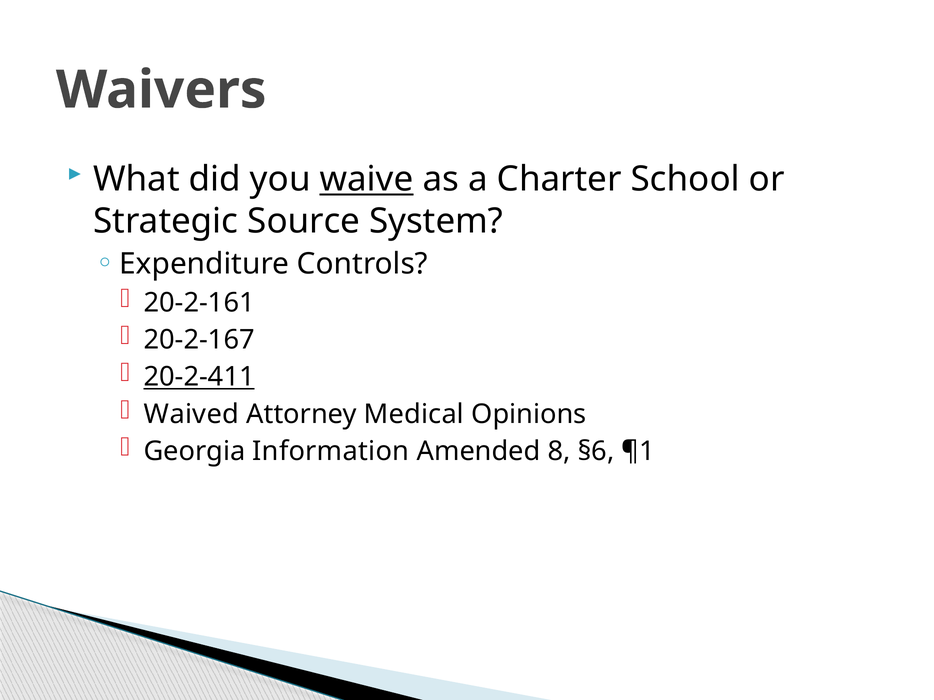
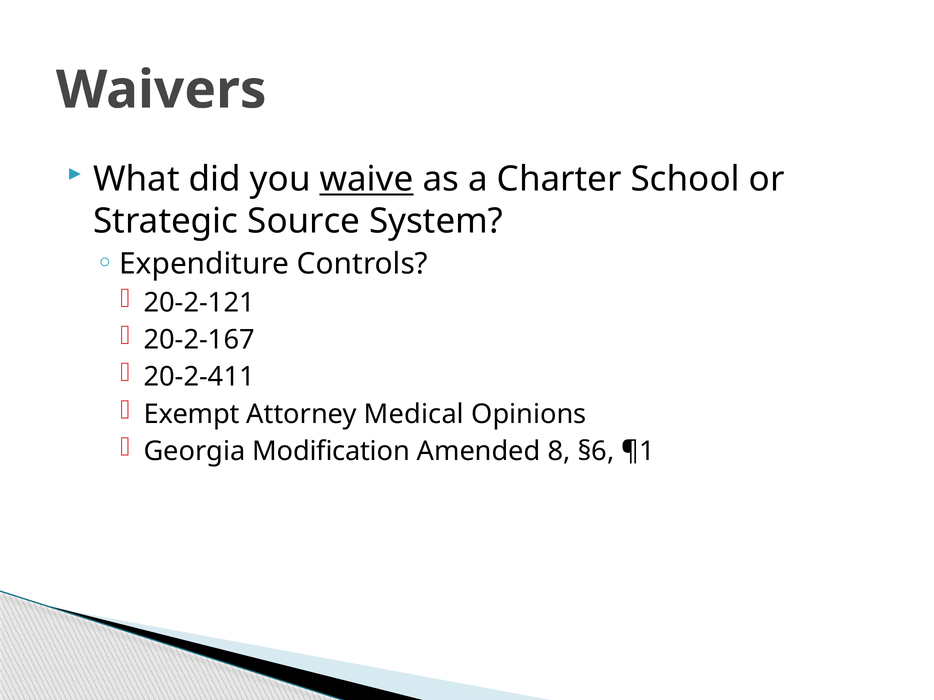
20-2-161: 20-2-161 -> 20-2-121 (199, 303)
20-2-411 underline: present -> none (199, 377)
Waived: Waived -> Exempt (192, 414)
Information: Information -> Modification (331, 452)
